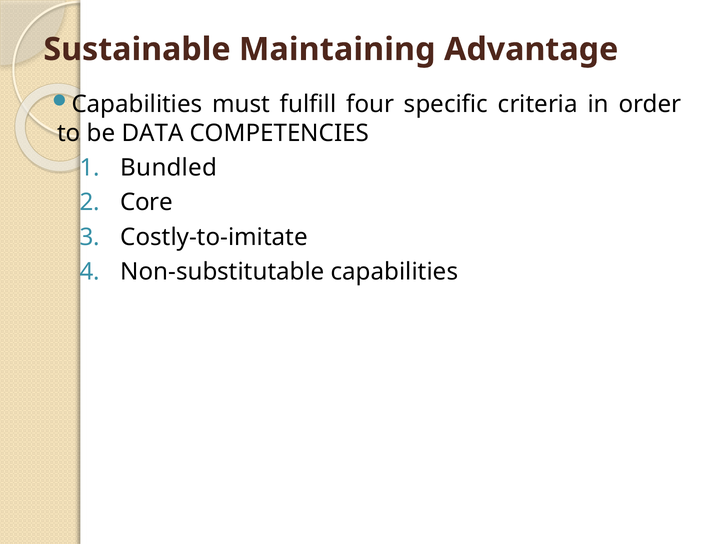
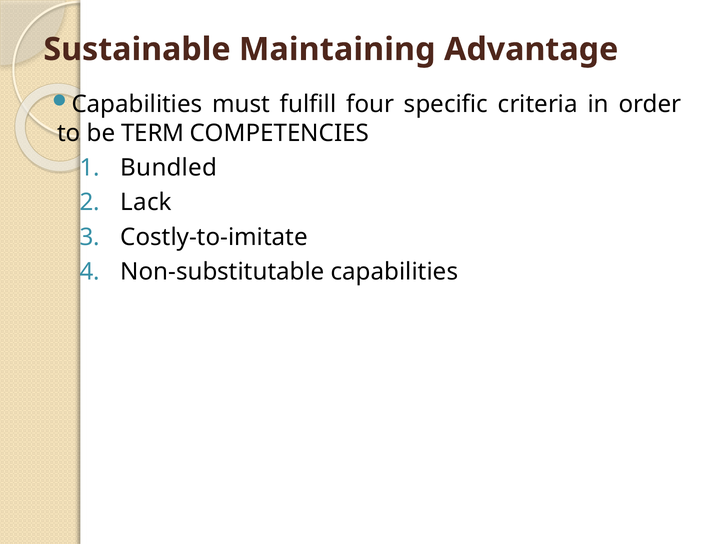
DATA: DATA -> TERM (153, 133)
Core: Core -> Lack (146, 202)
